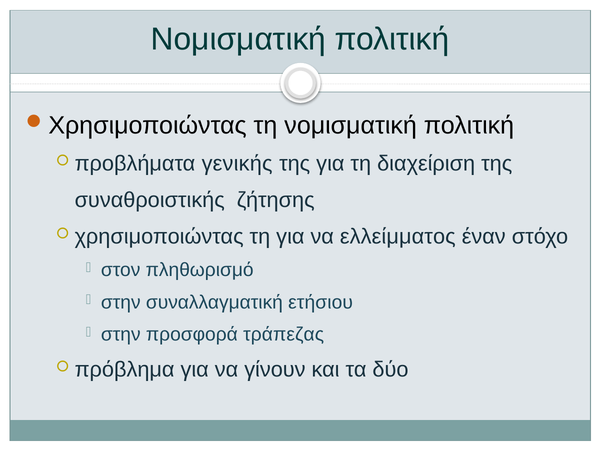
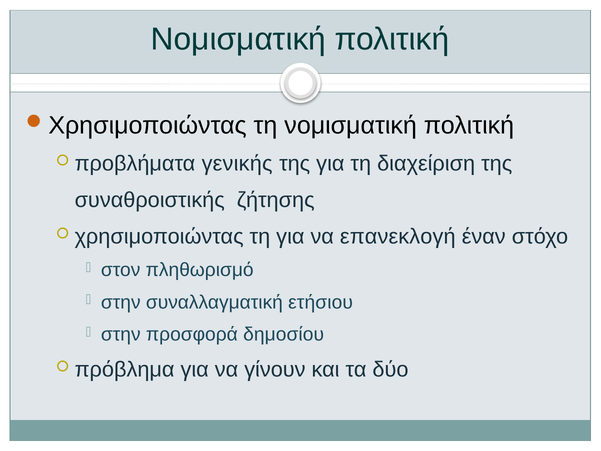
ελλείμματος: ελλείμματος -> επανεκλογή (398, 236)
τράπεζας: τράπεζας -> δημοσίου (284, 334)
